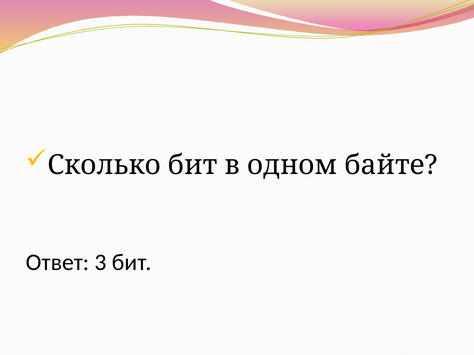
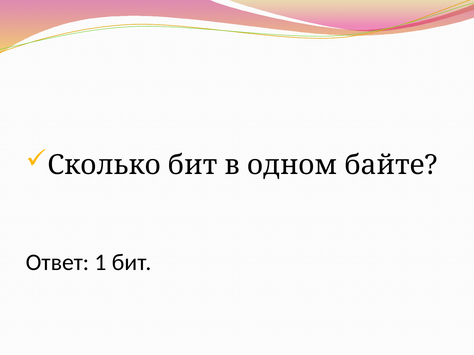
3: 3 -> 1 (101, 263)
